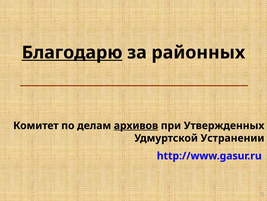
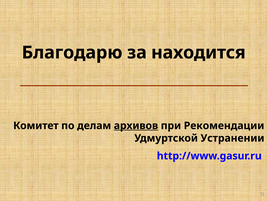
Благодарю underline: present -> none (72, 52)
районных: районных -> находится (198, 52)
Утвержденных: Утвержденных -> Рекомендации (224, 125)
